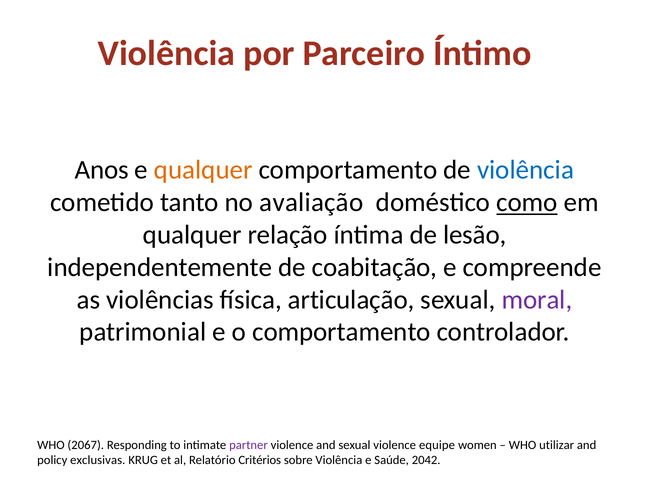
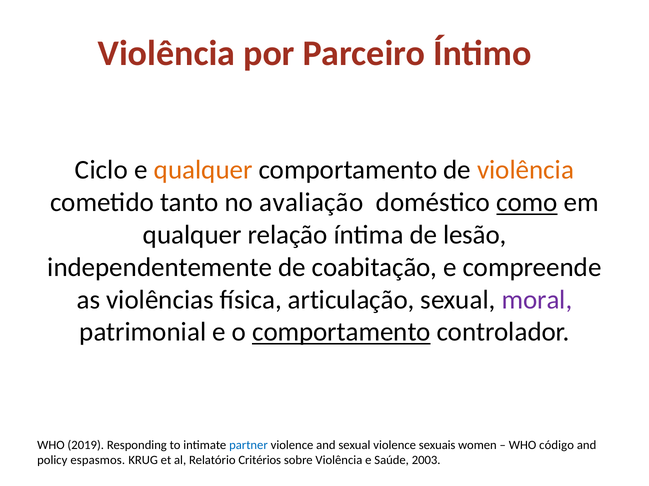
Anos: Anos -> Ciclo (101, 170)
violência colour: blue -> orange (526, 170)
comportamento underline: none -> present (341, 333)
2067: 2067 -> 2019 (86, 446)
partner colour: purple -> blue (248, 446)
equipe: equipe -> sexuais (437, 446)
utilizar: utilizar -> código (557, 446)
exclusivas: exclusivas -> espasmos (98, 461)
2042: 2042 -> 2003 (426, 461)
